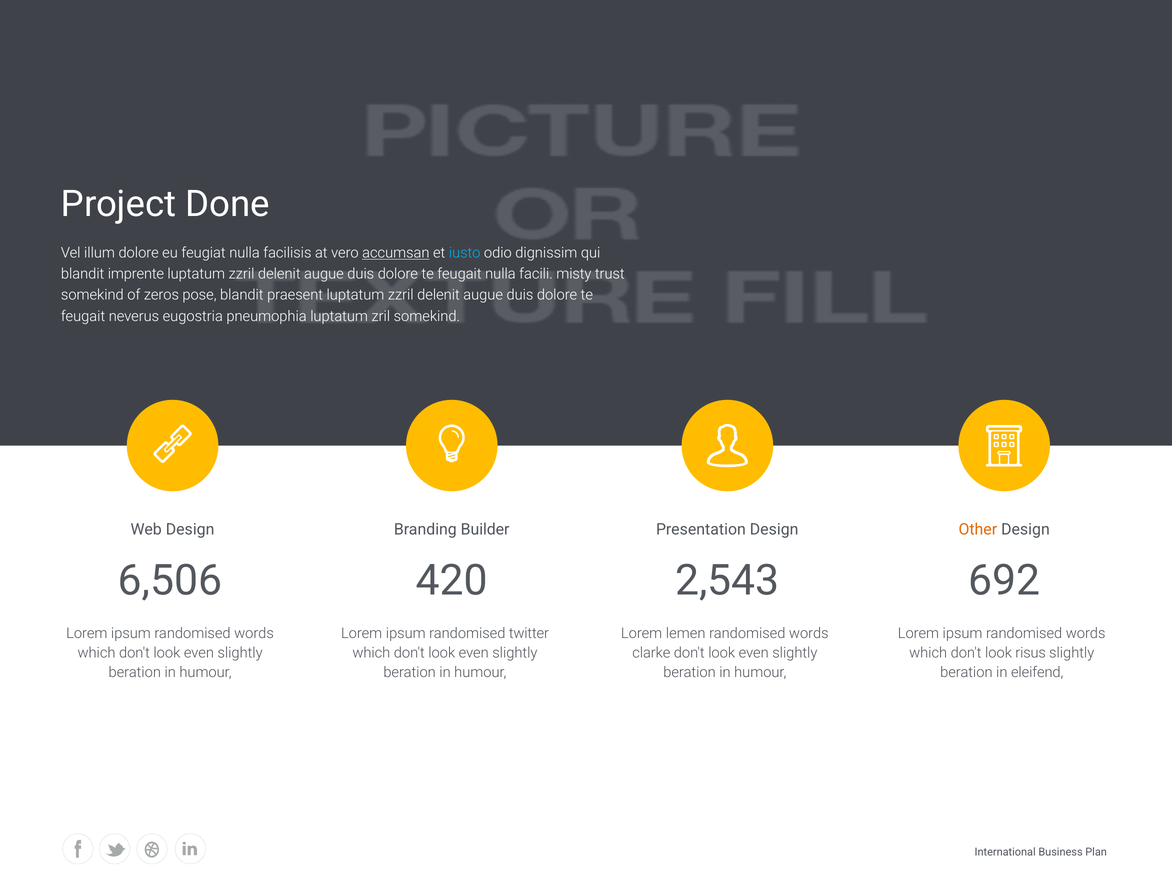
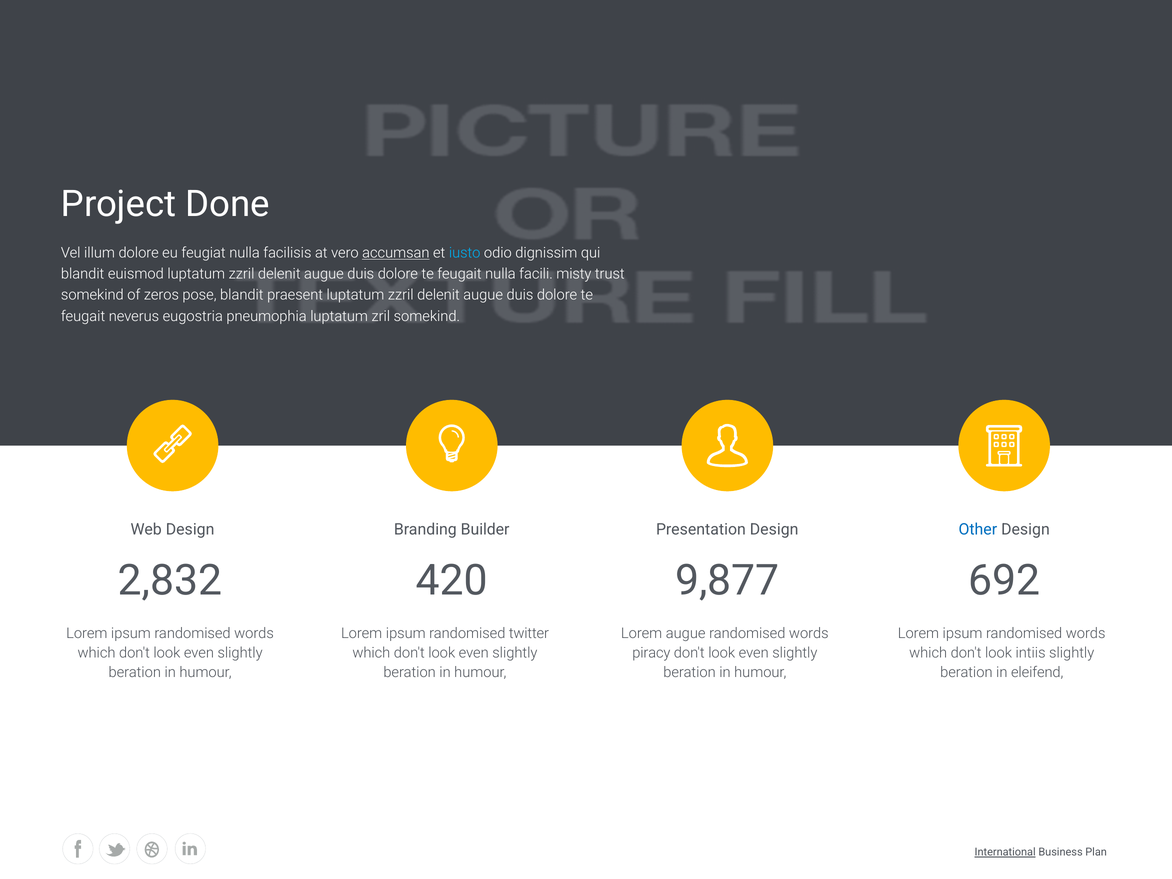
imprente: imprente -> euismod (136, 274)
Other colour: orange -> blue (978, 529)
6,506: 6,506 -> 2,832 (170, 580)
2,543: 2,543 -> 9,877 (727, 580)
Lorem lemen: lemen -> augue (686, 634)
clarke: clarke -> piracy (651, 653)
risus: risus -> intiis (1031, 653)
International underline: none -> present (1005, 852)
